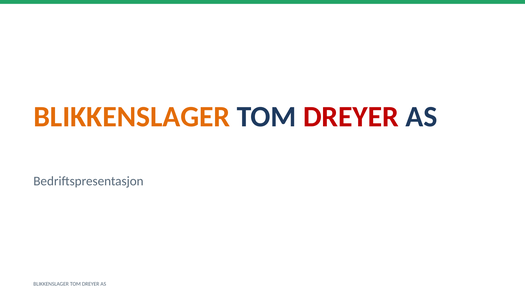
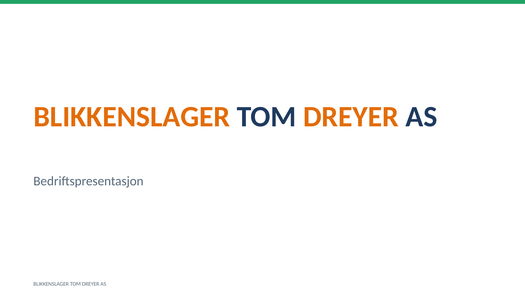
DREYER colour: red -> orange (351, 116)
